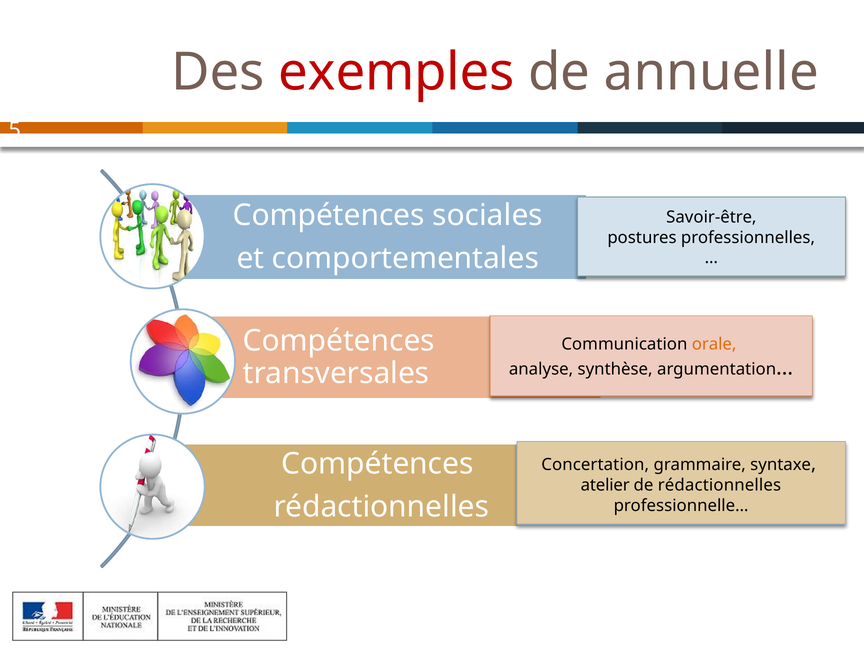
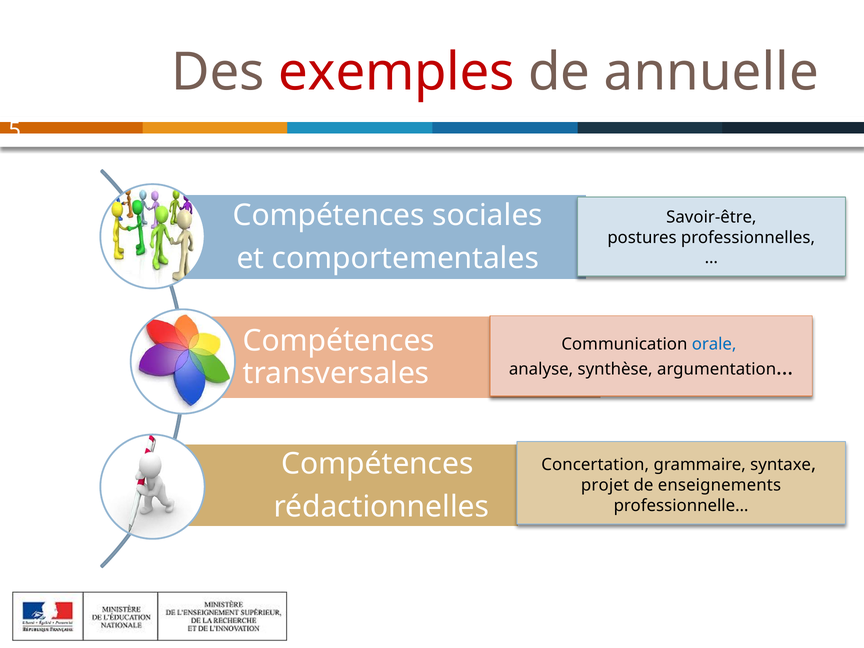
orale colour: orange -> blue (714, 344)
atelier: atelier -> projet (605, 485)
de rédactionnelles: rédactionnelles -> enseignements (719, 485)
